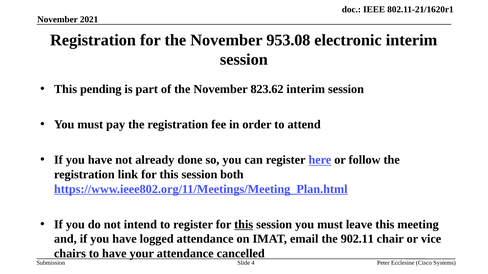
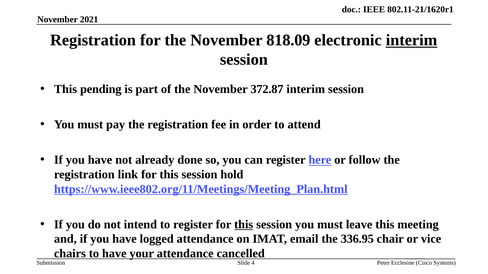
953.08: 953.08 -> 818.09 (288, 40)
interim underline: none -> present (412, 40)
823.62: 823.62 -> 372.87 (267, 89)
both: both -> hold (232, 175)
902.11: 902.11 -> 336.95 (357, 239)
